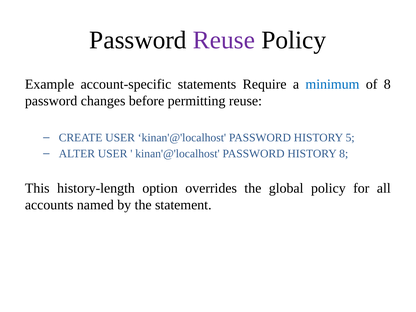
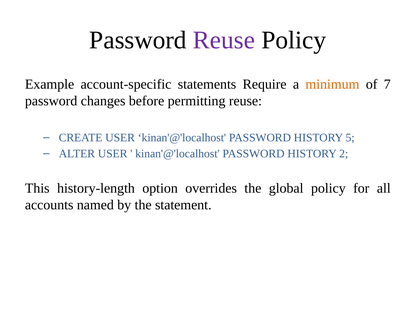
minimum colour: blue -> orange (332, 84)
of 8: 8 -> 7 (387, 84)
HISTORY 8: 8 -> 2 (344, 154)
